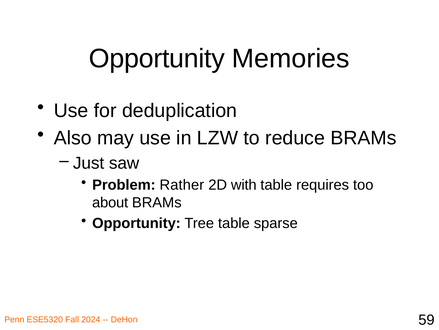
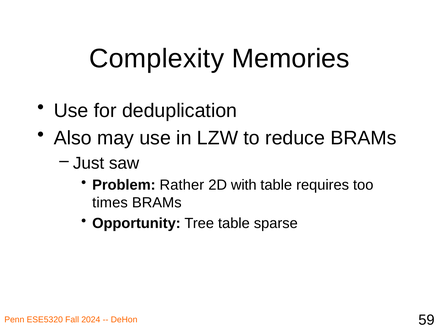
Opportunity: Opportunity -> Complexity (157, 59)
about: about -> times (110, 202)
